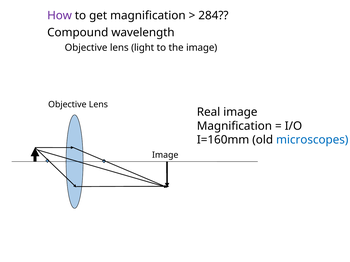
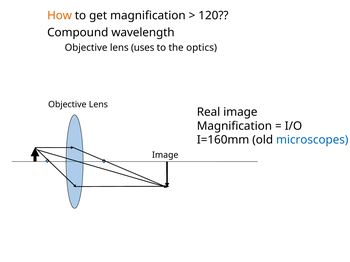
How colour: purple -> orange (60, 16)
284: 284 -> 120 (213, 16)
light: light -> uses (143, 48)
the image: image -> optics (202, 48)
